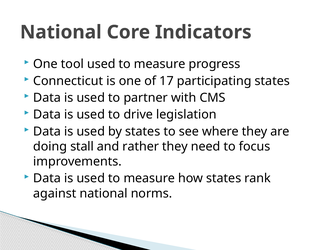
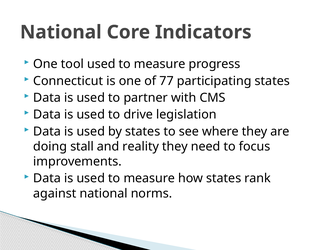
17: 17 -> 77 (167, 81)
rather: rather -> reality (141, 146)
